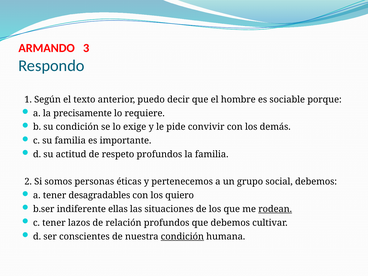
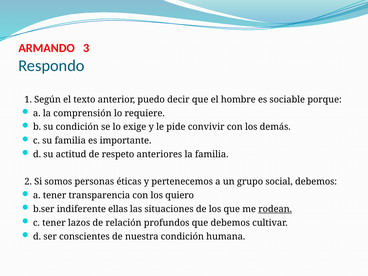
precisamente: precisamente -> comprensión (82, 113)
respeto profundos: profundos -> anteriores (159, 154)
desagradables: desagradables -> transparencia (99, 195)
condición underline: present -> none (182, 236)
